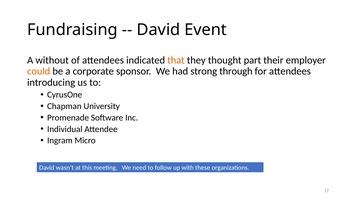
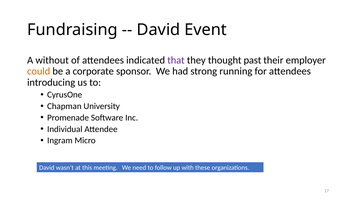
that colour: orange -> purple (176, 60)
part: part -> past (252, 60)
through: through -> running (236, 71)
